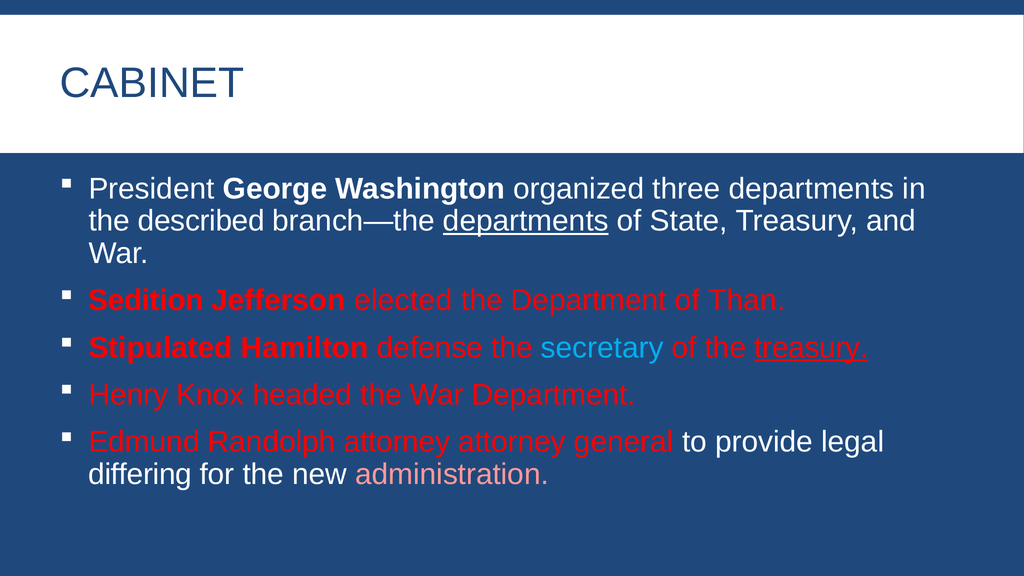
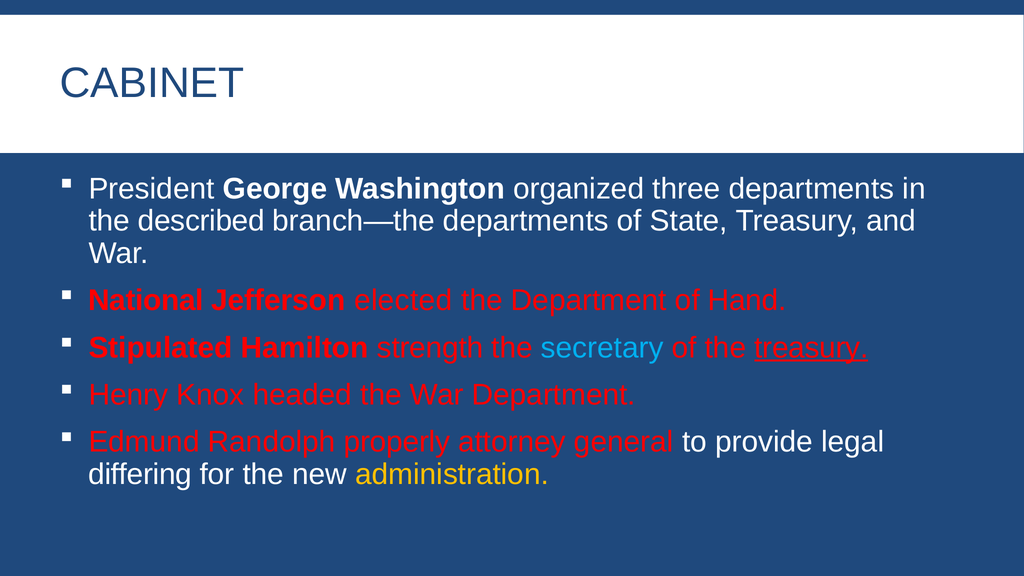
departments underline: present -> none (526, 221)
Sedition: Sedition -> National (146, 300)
Than: Than -> Hand (747, 300)
defense: defense -> strength (430, 348)
Randolph attorney: attorney -> properly (397, 442)
administration colour: pink -> yellow (452, 474)
